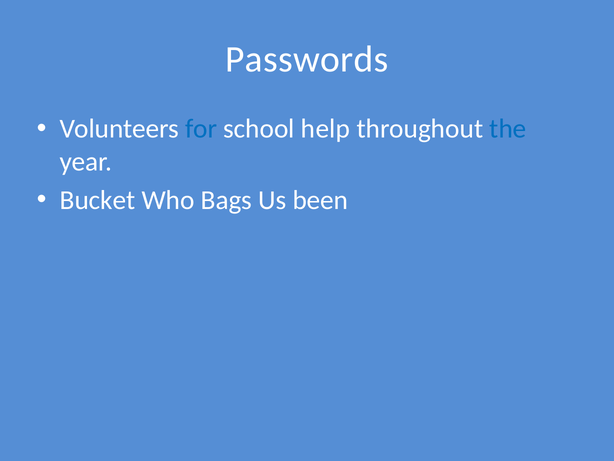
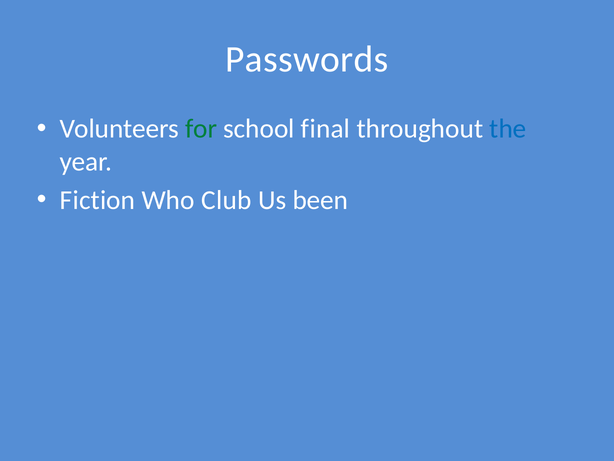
for colour: blue -> green (201, 129)
help: help -> final (326, 129)
Bucket: Bucket -> Fiction (98, 200)
Bags: Bags -> Club (226, 200)
